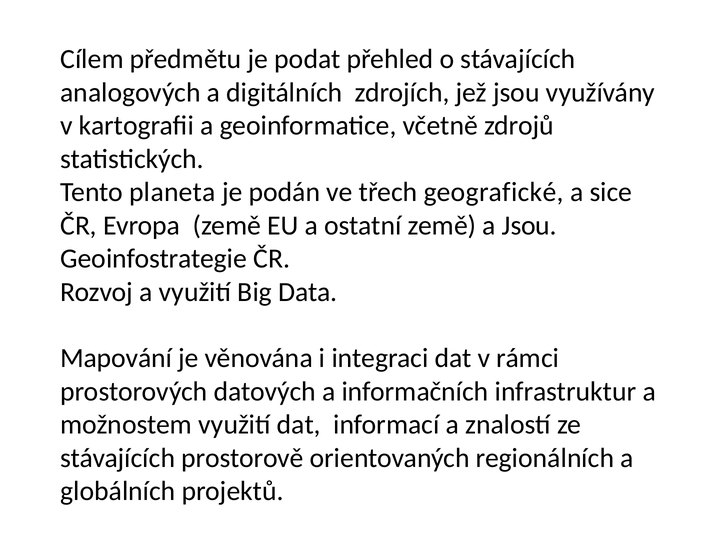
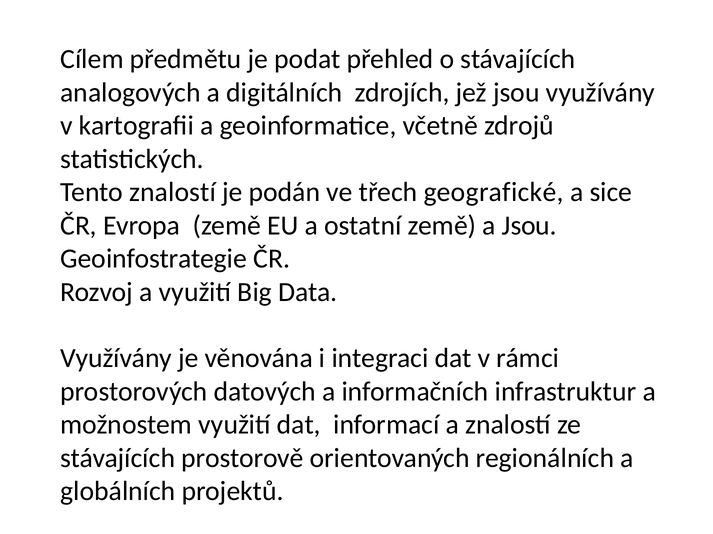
Tento planeta: planeta -> znalostí (173, 192)
Mapování: Mapování -> Využívány (116, 359)
